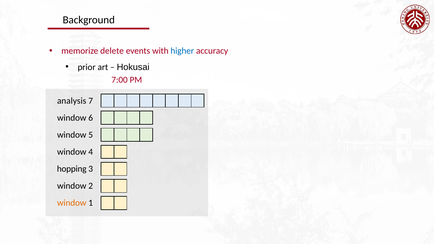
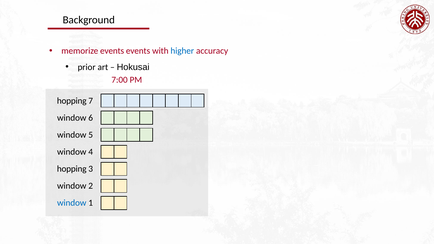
memorize delete: delete -> events (112, 51)
analysis: analysis -> hopping (72, 101)
window colour: orange -> blue (72, 203)
